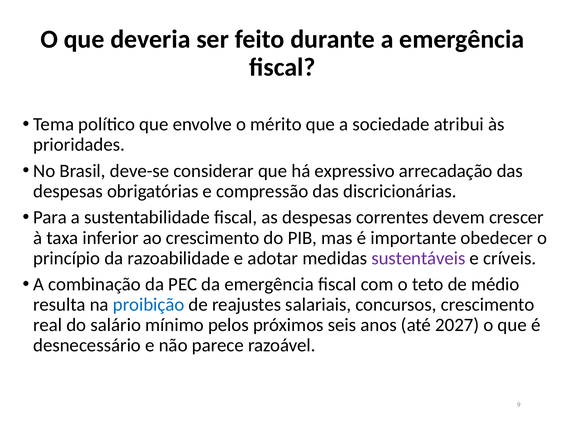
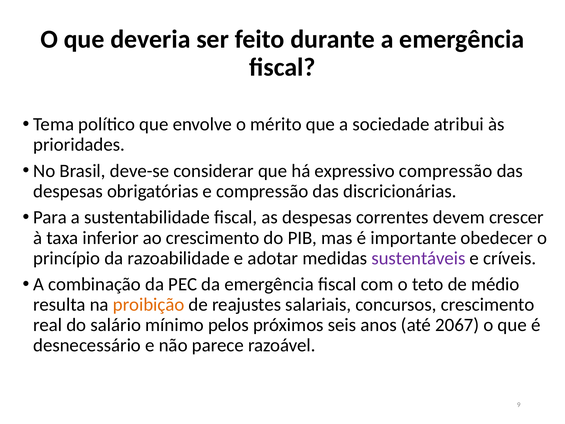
expressivo arrecadação: arrecadação -> compressão (446, 171)
proibição colour: blue -> orange (149, 305)
2027: 2027 -> 2067 (457, 325)
